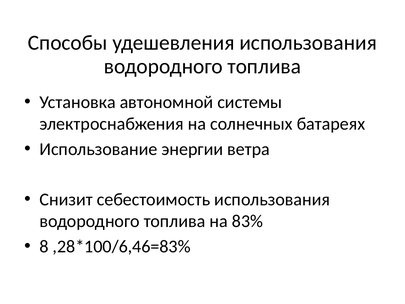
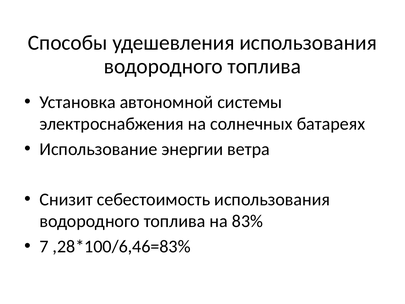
8: 8 -> 7 (44, 246)
